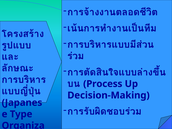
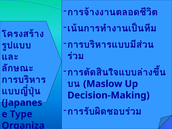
Process: Process -> Maslow (103, 84)
